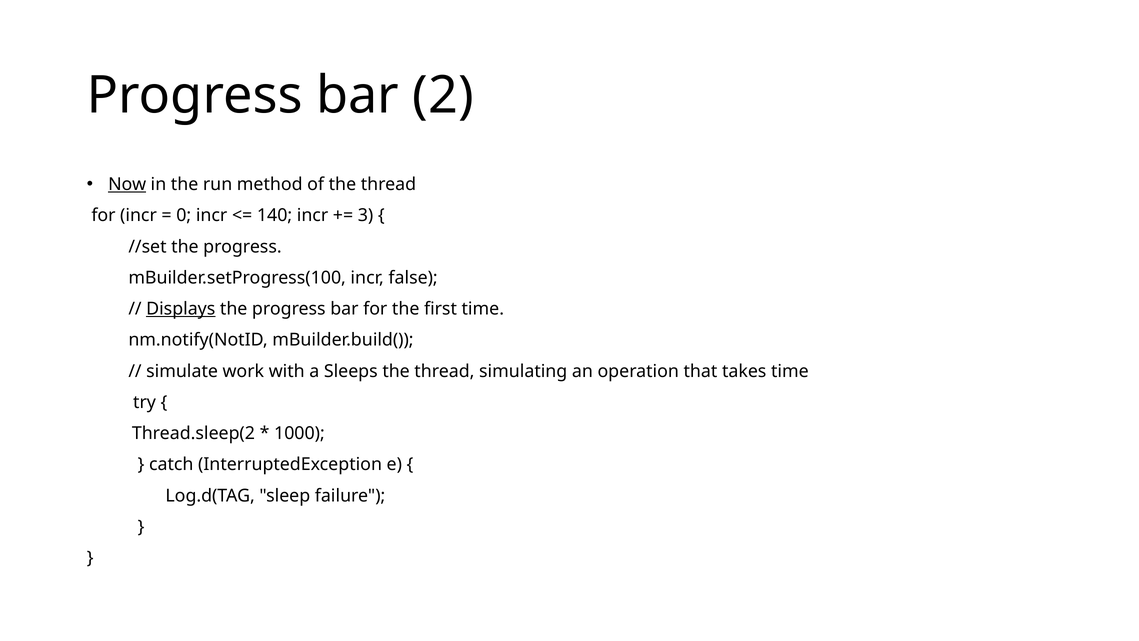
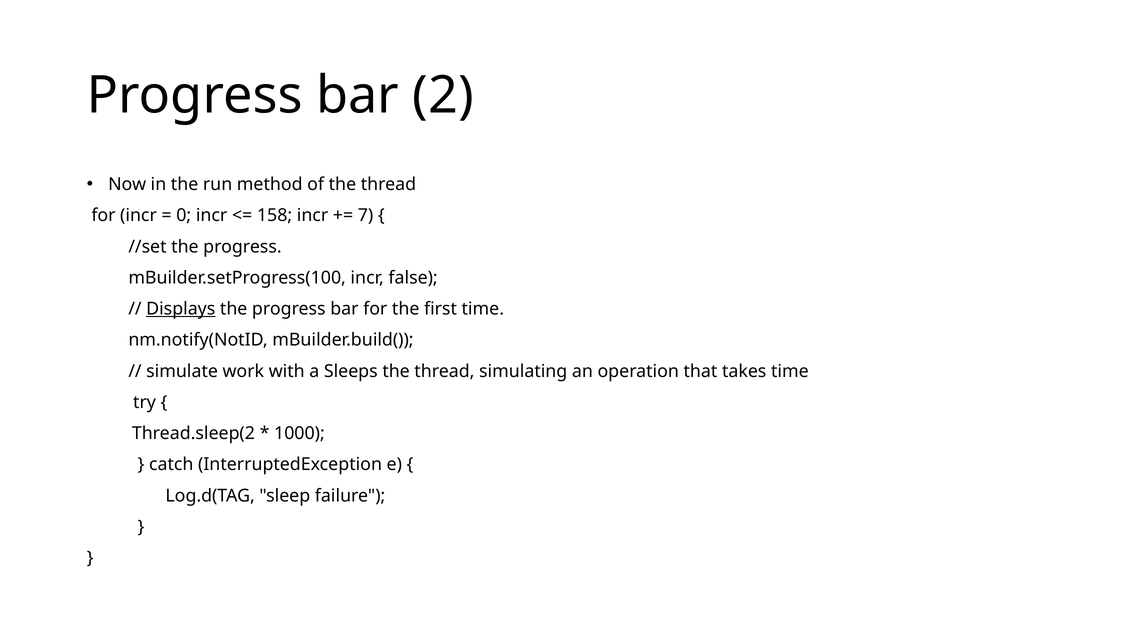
Now underline: present -> none (127, 184)
140: 140 -> 158 (275, 215)
3: 3 -> 7 (366, 215)
